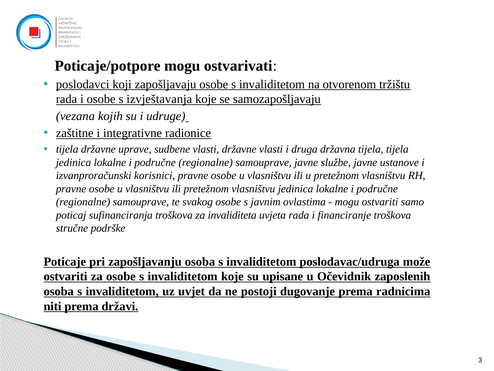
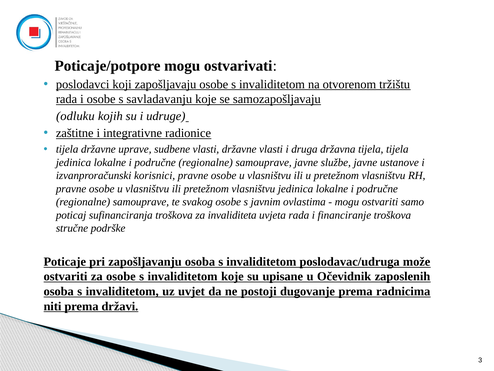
izvještavanja: izvještavanja -> savladavanju (159, 99)
vezana: vezana -> odluku (75, 116)
